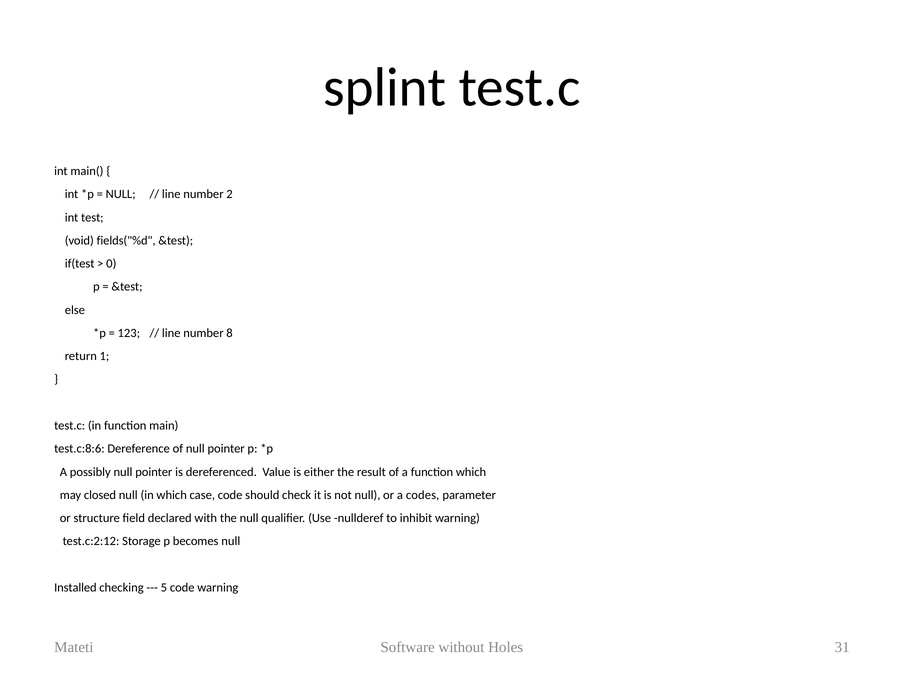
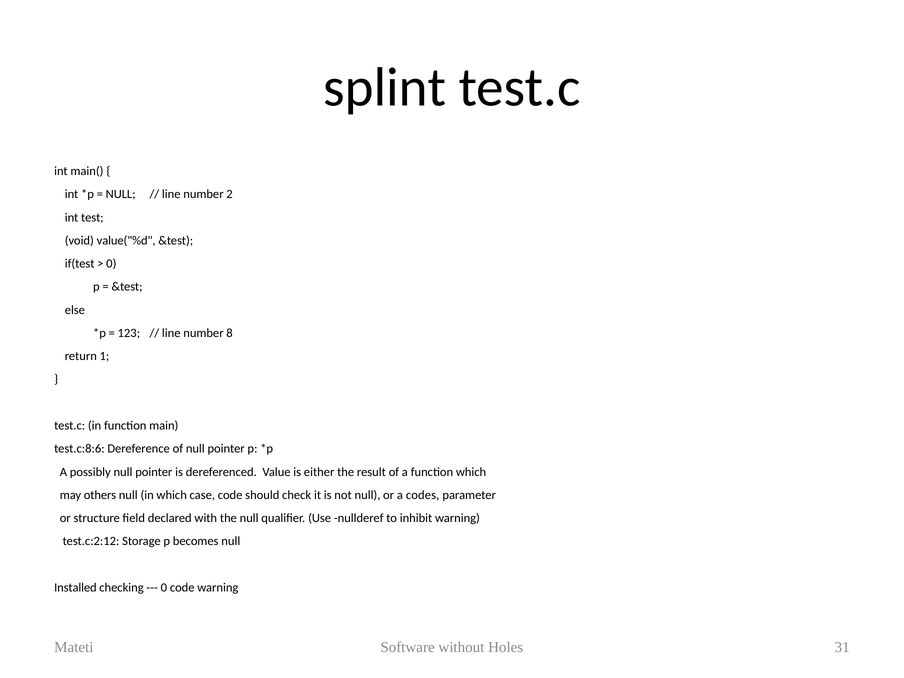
fields("%d: fields("%d -> value("%d (126, 241)
closed: closed -> others (100, 495)
5: 5 -> 0 (164, 588)
